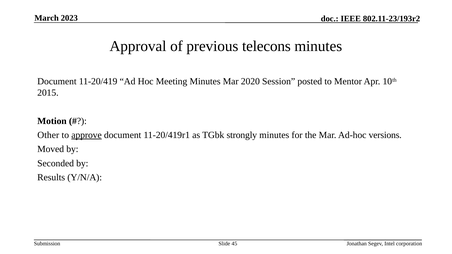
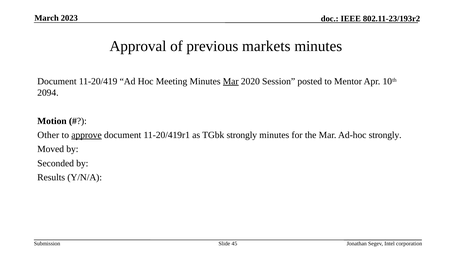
telecons: telecons -> markets (266, 46)
Mar underline: none -> present (231, 81)
2015: 2015 -> 2094 (48, 93)
Ad-hoc versions: versions -> strongly (385, 135)
